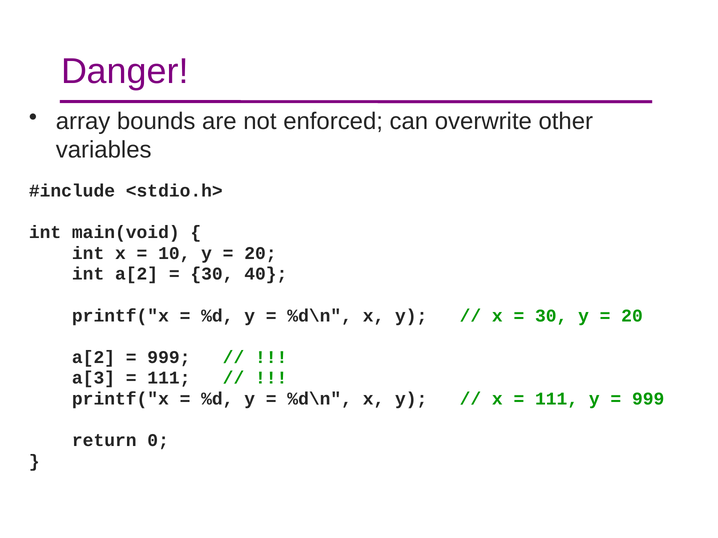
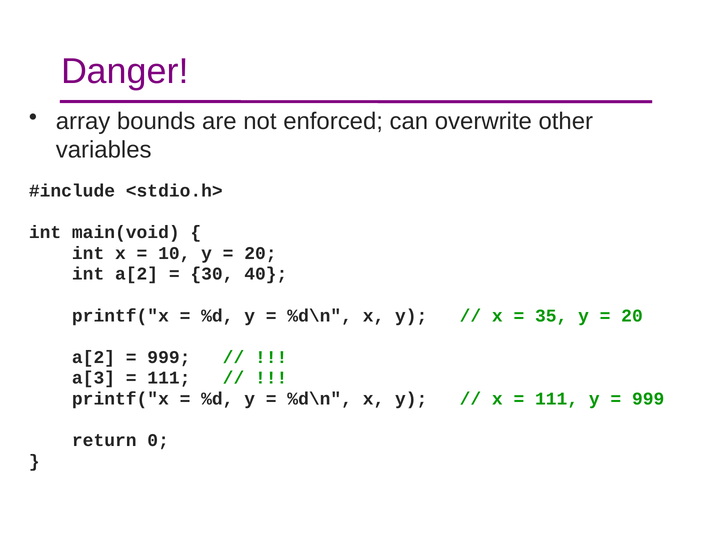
30: 30 -> 35 (551, 316)
